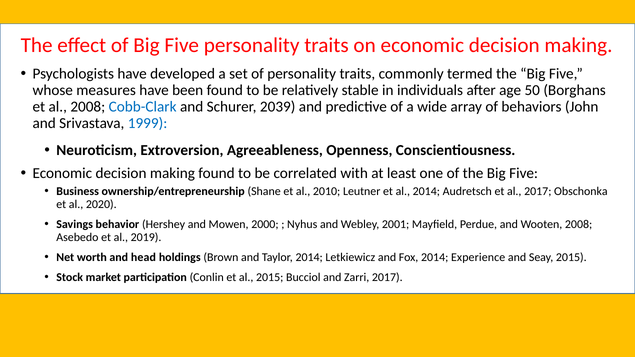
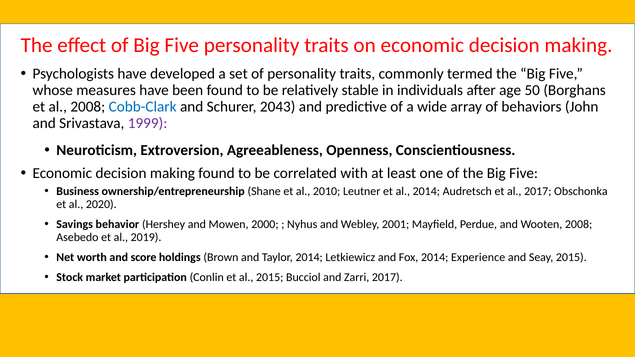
2039: 2039 -> 2043 (278, 107)
1999 colour: blue -> purple (148, 123)
head: head -> score (144, 257)
